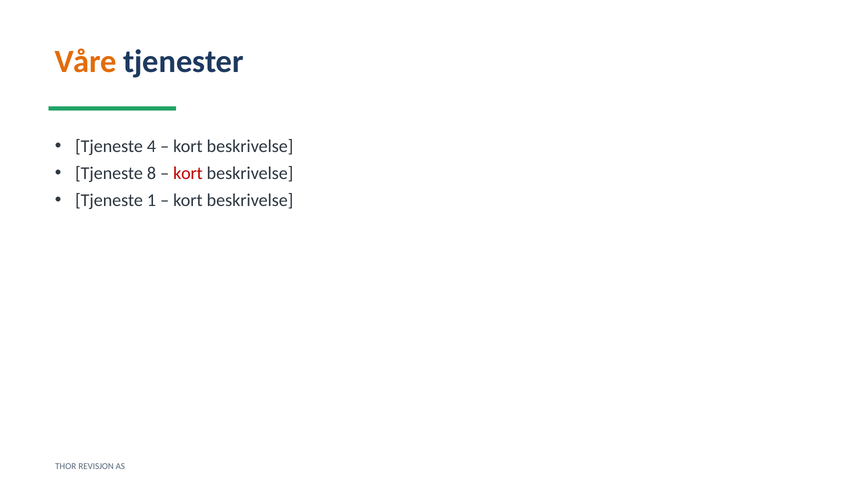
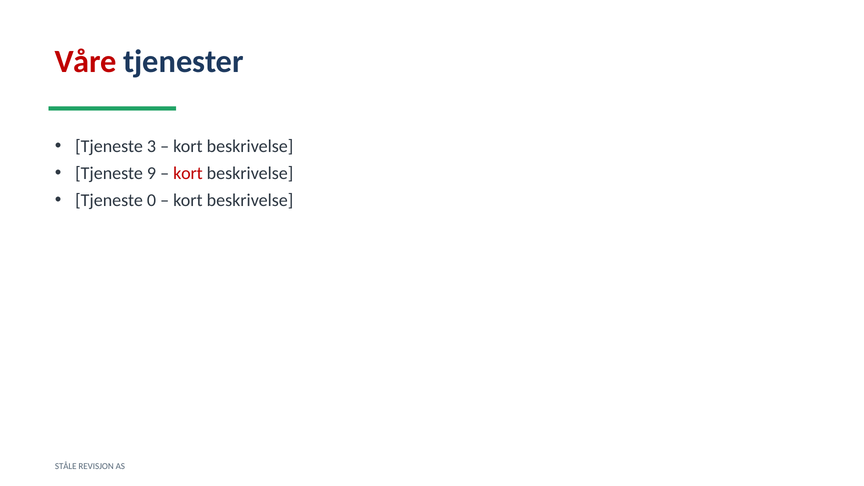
Våre colour: orange -> red (86, 62)
4: 4 -> 3 (151, 146)
8: 8 -> 9 (151, 173)
1: 1 -> 0 (151, 200)
THOR: THOR -> STÅLE (66, 466)
